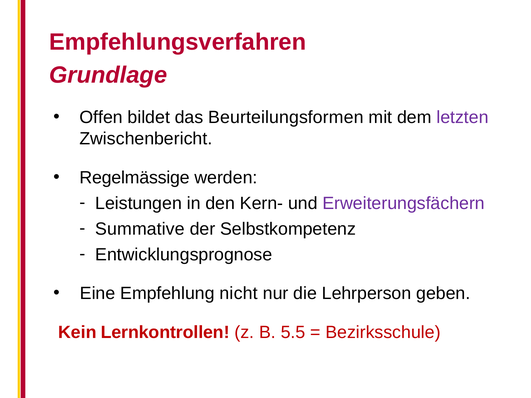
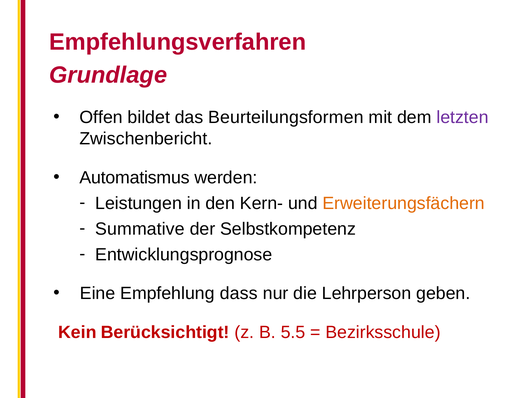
Regelmässige: Regelmässige -> Automatismus (135, 178)
Erweiterungsfächern colour: purple -> orange (404, 203)
nicht: nicht -> dass (239, 294)
Lernkontrollen: Lernkontrollen -> Berücksichtigt (165, 333)
